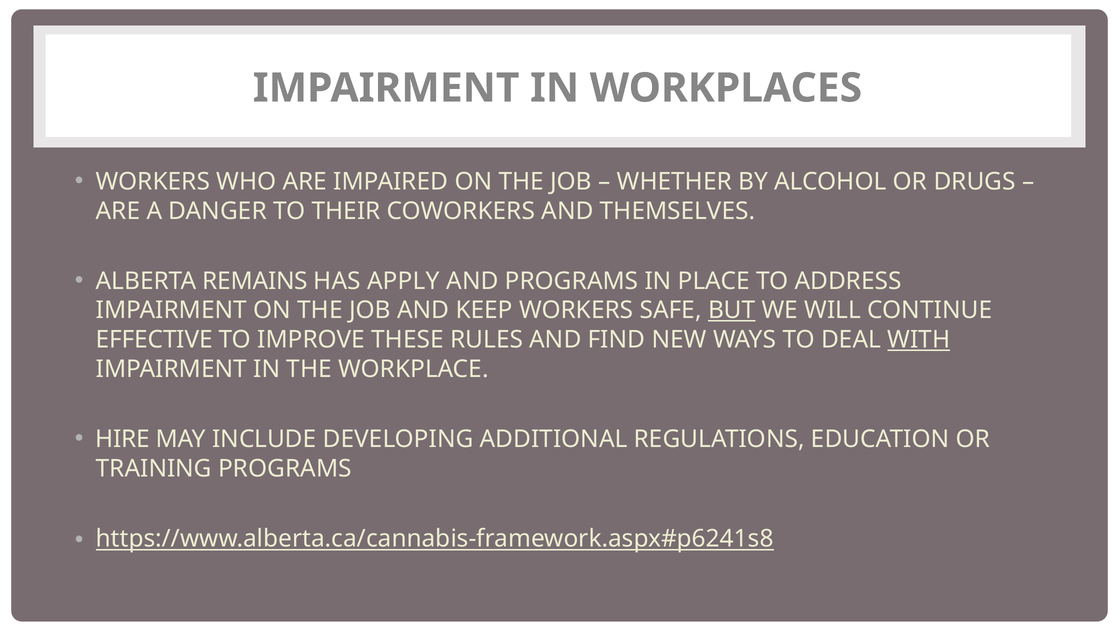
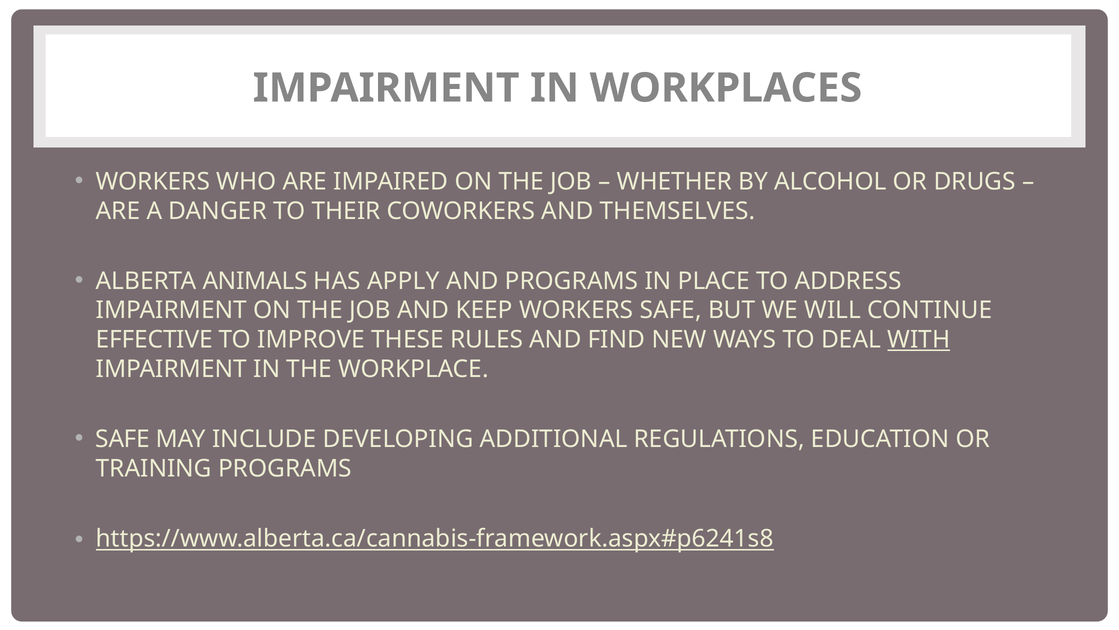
REMAINS: REMAINS -> ANIMALS (255, 281)
BUT underline: present -> none (732, 310)
HIRE: HIRE -> SAFE (123, 439)
